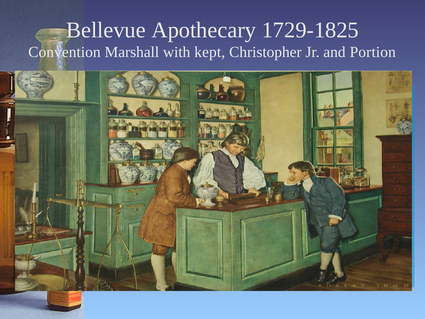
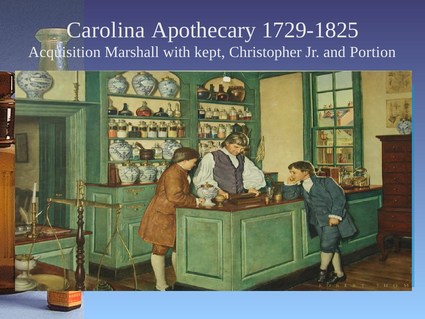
Bellevue: Bellevue -> Carolina (106, 30)
Convention: Convention -> Acquisition (64, 52)
